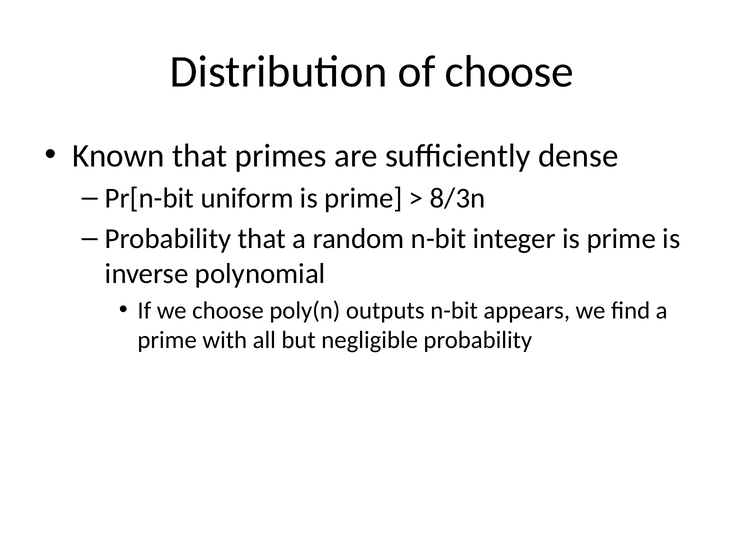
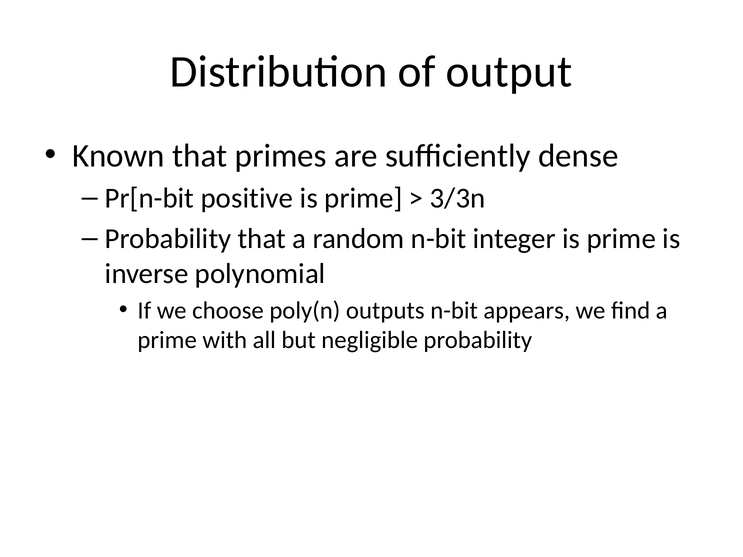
of choose: choose -> output (509, 72)
uniform: uniform -> positive (247, 199)
8/3n: 8/3n -> 3/3n (458, 199)
